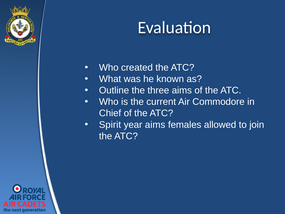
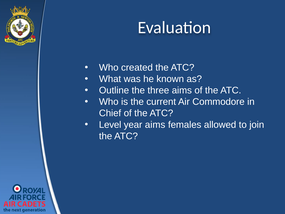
Spirit: Spirit -> Level (110, 125)
